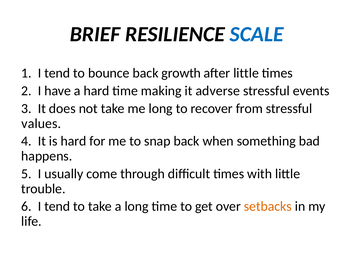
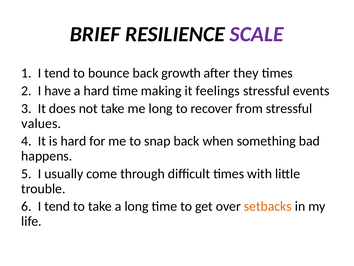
SCALE colour: blue -> purple (257, 34)
after little: little -> they (246, 73)
adverse: adverse -> feelings (218, 91)
